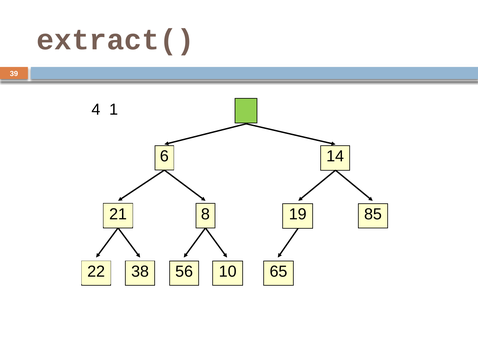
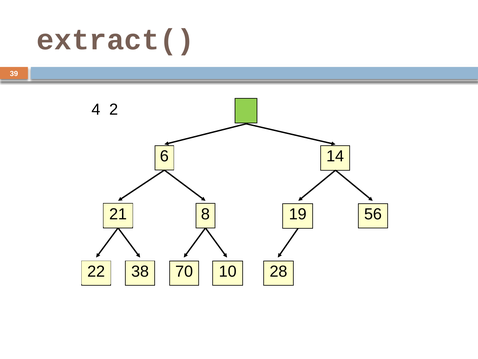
1: 1 -> 2 (114, 109)
85: 85 -> 56 (373, 214)
56: 56 -> 70 (184, 271)
65: 65 -> 28 (278, 271)
